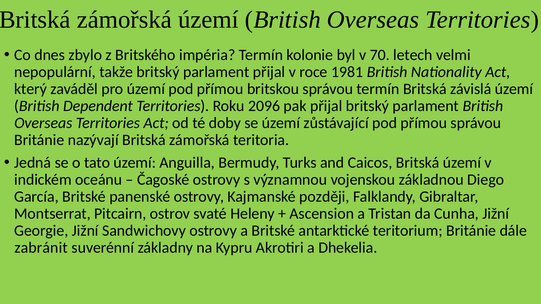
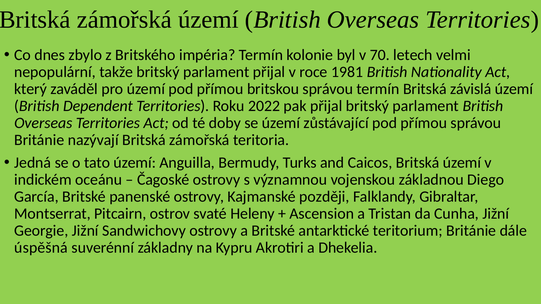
2096: 2096 -> 2022 (264, 106)
zabránit: zabránit -> úspěšná (41, 248)
